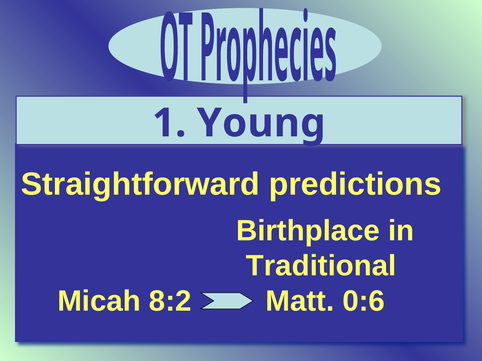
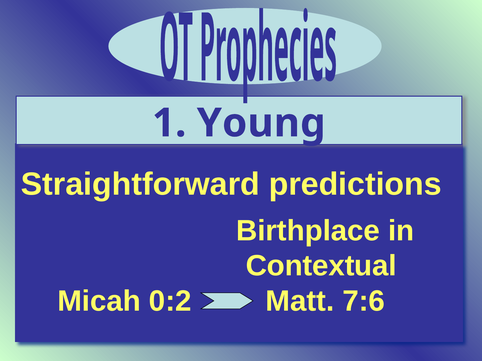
Traditional: Traditional -> Contextual (321, 266)
8:2: 8:2 -> 0:2 (170, 302)
0:6: 0:6 -> 7:6 (364, 302)
